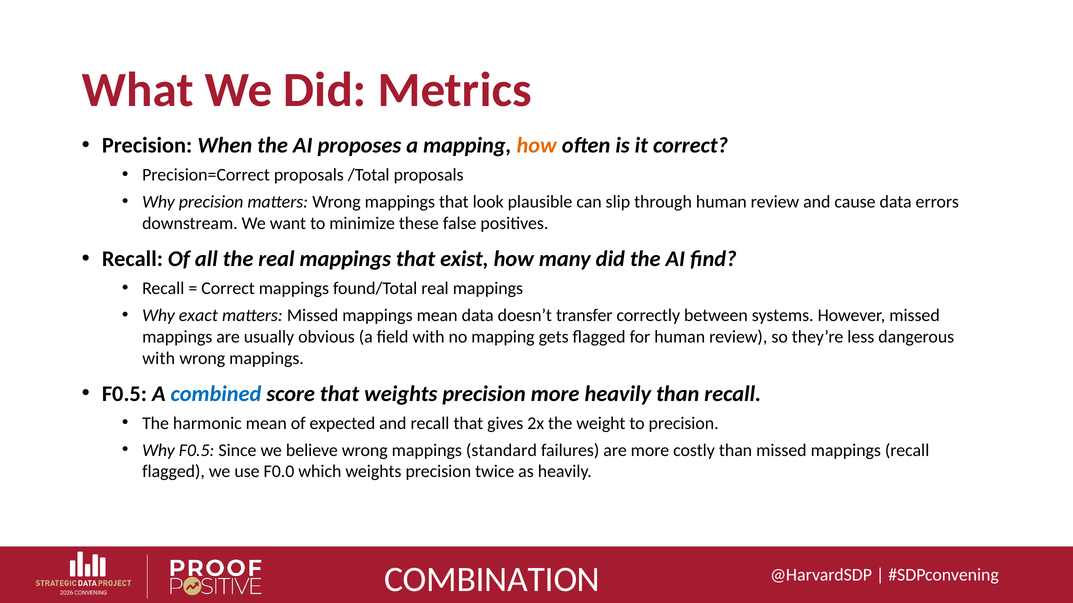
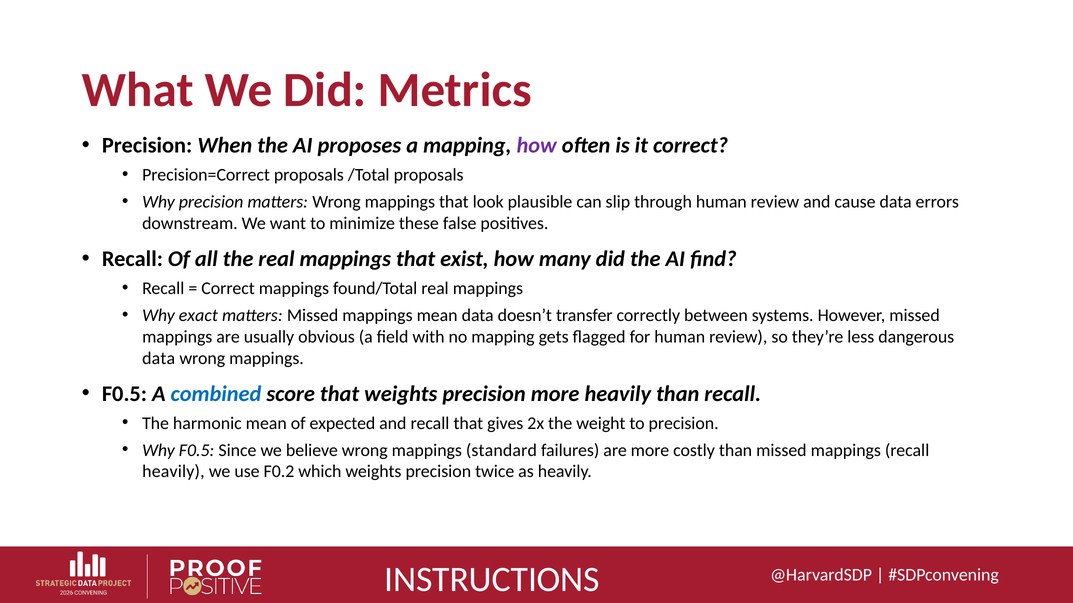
how colour: orange -> purple (537, 146)
with: with -> data (159, 358)
flagged: flagged -> heavily (173, 472)
F0.0: F0.0 -> F0.2 (279, 472)
COMBINATION: COMBINATION -> INSTRUCTIONS (492, 580)
